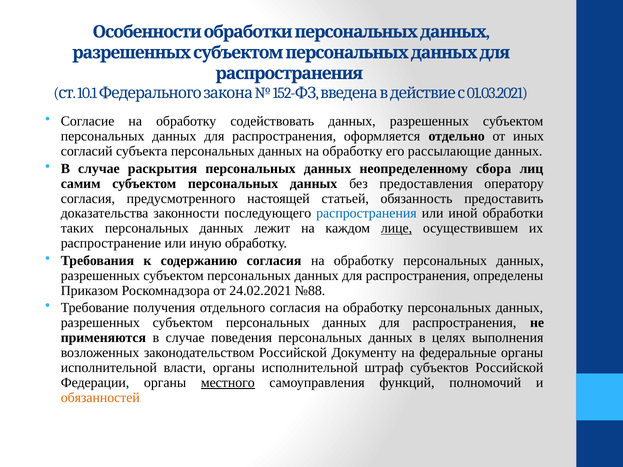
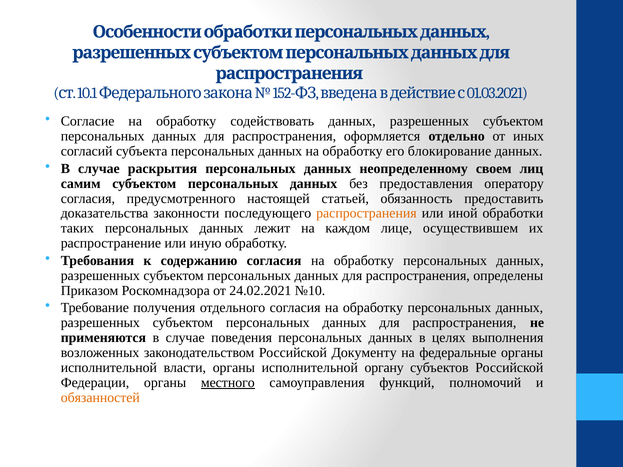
рассылающие: рассылающие -> блокирование (450, 151)
сбора: сбора -> своем (494, 169)
распространения colour: blue -> orange (366, 214)
лице underline: present -> none (397, 228)
№88: №88 -> №10 (310, 291)
штраф: штраф -> органу (384, 368)
